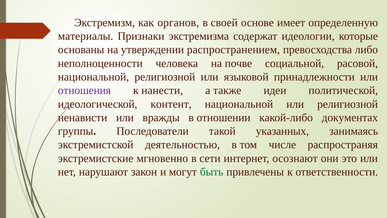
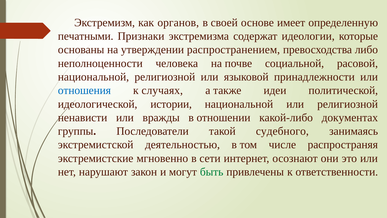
материалы: материалы -> печатными (86, 36)
отношения colour: purple -> blue (84, 90)
нанести: нанести -> случаях (162, 90)
контент: контент -> истории (171, 104)
указанных: указанных -> судебного (282, 131)
